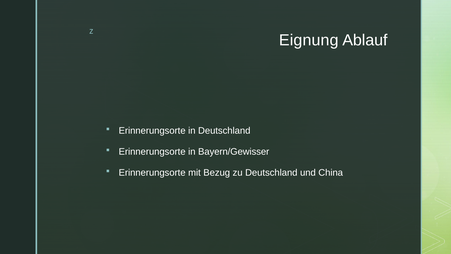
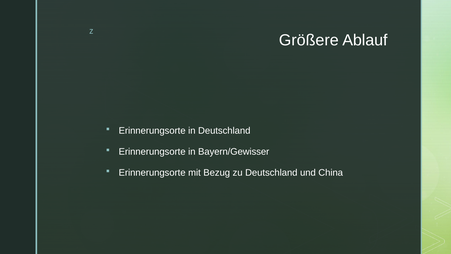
Eignung: Eignung -> Größere (309, 40)
